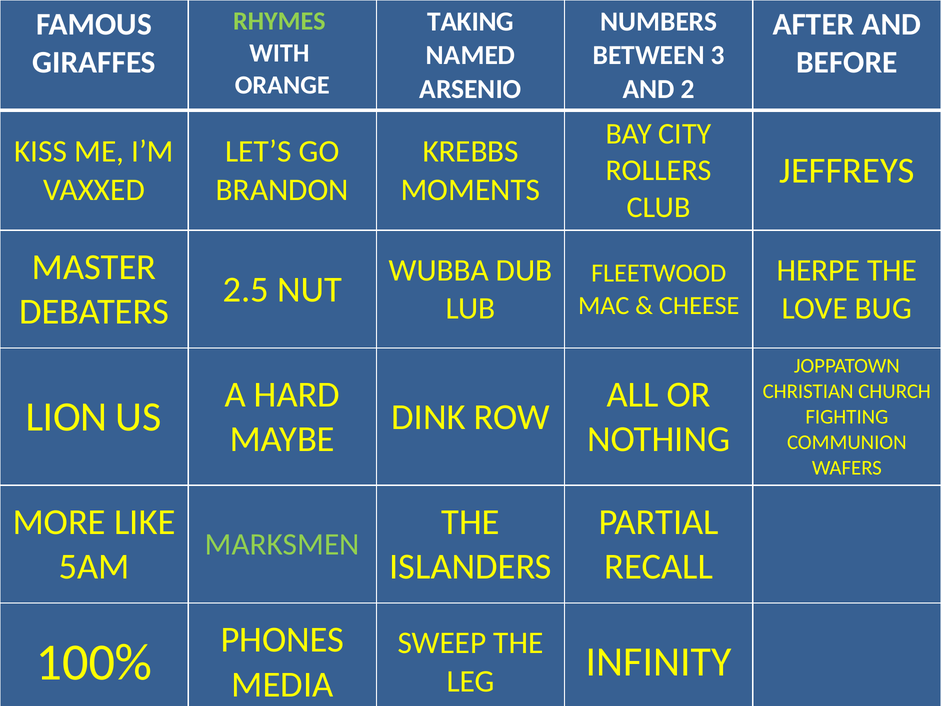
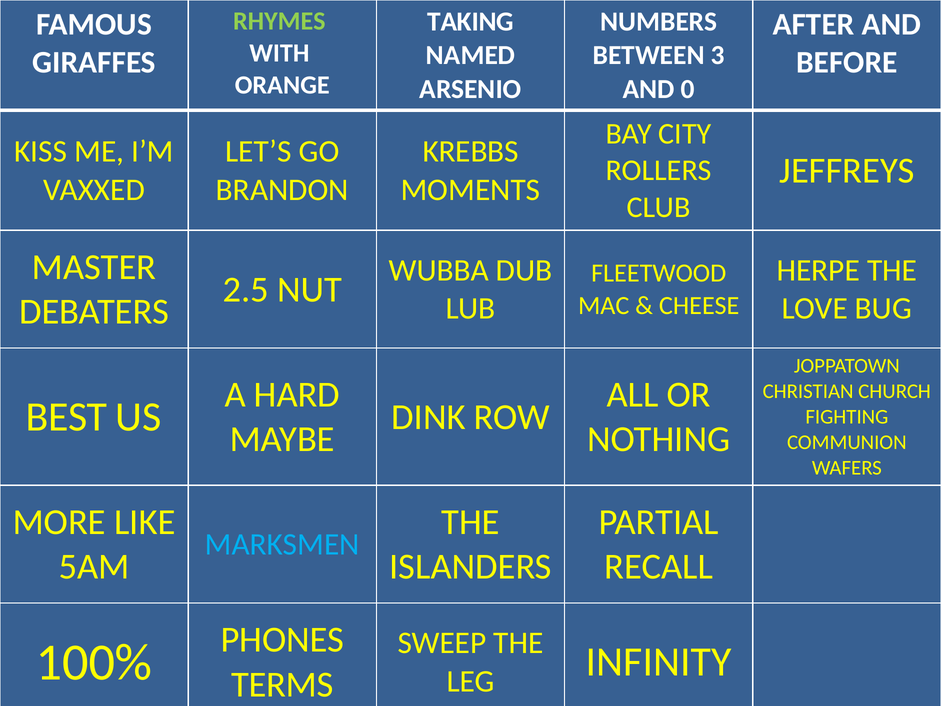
2: 2 -> 0 (688, 89)
LION: LION -> BEST (67, 417)
MARKSMEN colour: light green -> light blue (282, 544)
MEDIA: MEDIA -> TERMS (282, 684)
